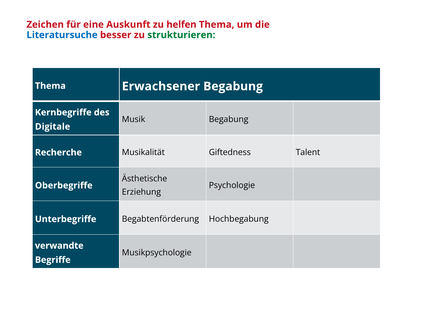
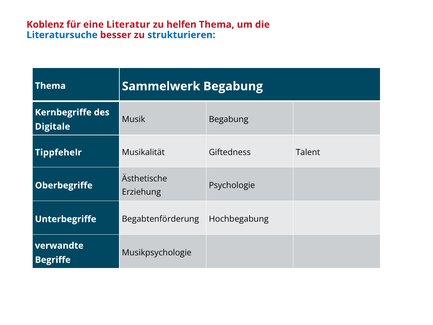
Zeichen: Zeichen -> Koblenz (45, 25)
Auskunft: Auskunft -> Literatur (128, 25)
strukturieren colour: green -> blue (181, 35)
Erwachsener: Erwachsener -> Sammelwerk (161, 86)
Recherche: Recherche -> Tippfehelr (58, 152)
